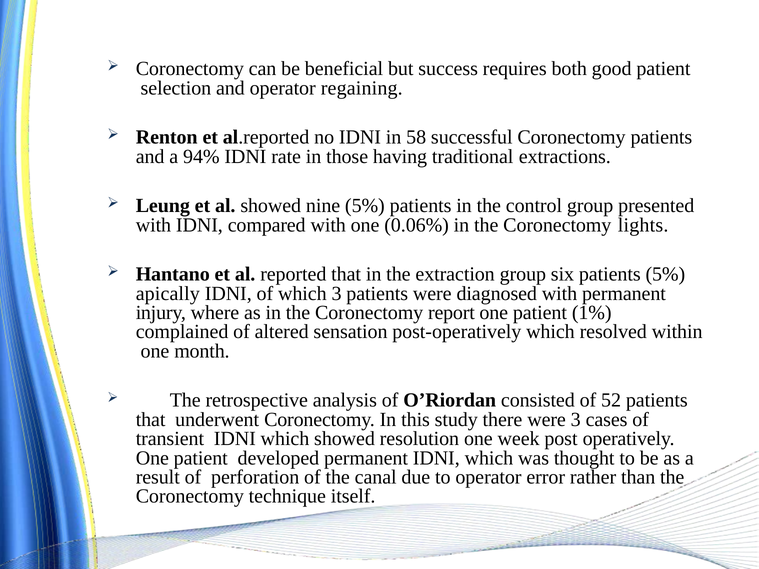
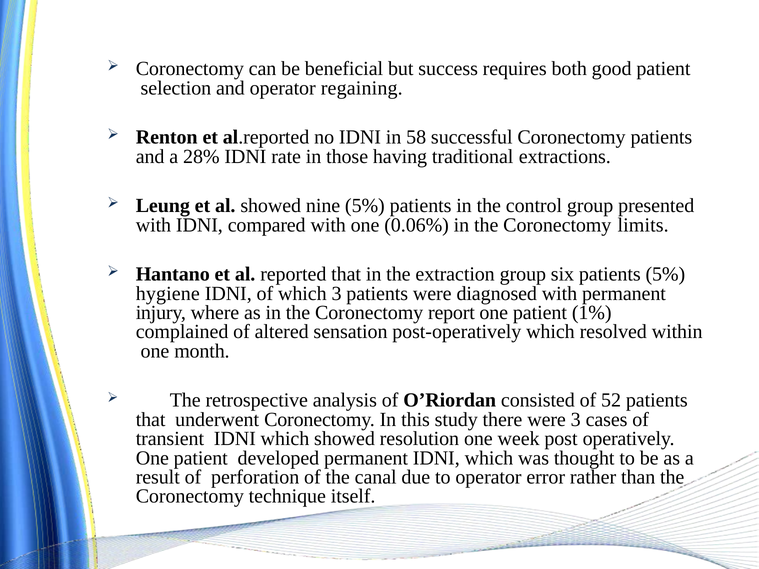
94%: 94% -> 28% (201, 157)
lights: lights -> limits (643, 225)
apically: apically -> hygiene (168, 294)
